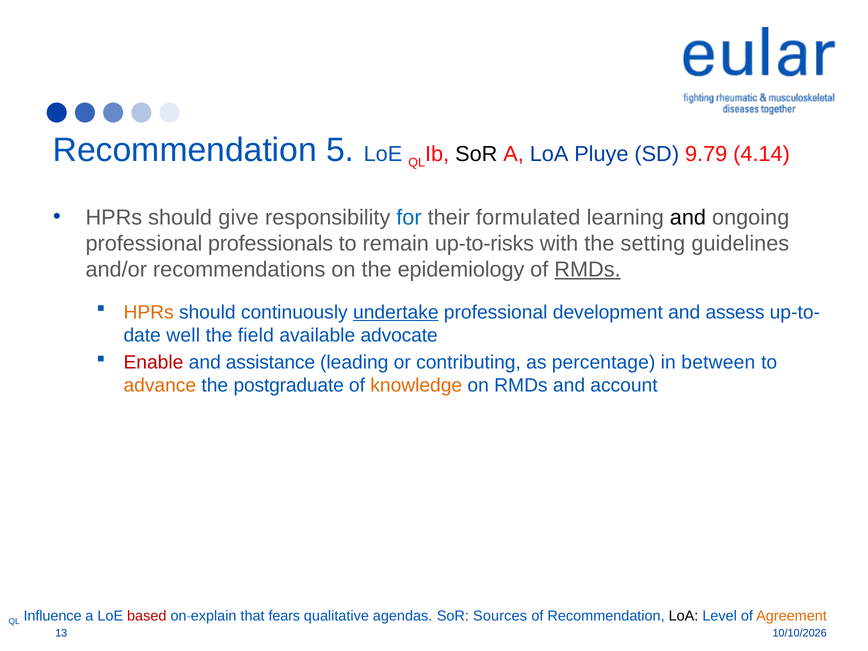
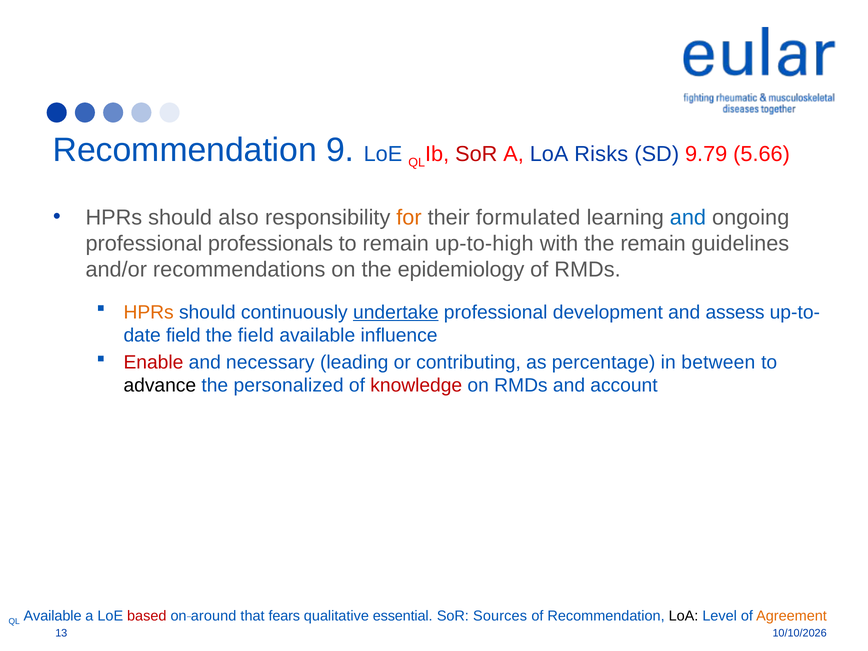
5: 5 -> 9 (340, 150)
SoR colour: black -> red (476, 154)
Pluye: Pluye -> Risks (601, 154)
4.14: 4.14 -> 5.66 (762, 154)
give: give -> also (238, 217)
for colour: blue -> orange (409, 217)
and colour: black -> blue (688, 217)
up-to-risks: up-to-risks -> up-to-high (484, 243)
the setting: setting -> remain (653, 243)
RMDs underline: present -> none (588, 270)
well: well -> field (183, 335)
advocate: advocate -> influence (399, 335)
assistance: assistance -> necessary (270, 362)
advance colour: orange -> black (160, 386)
postgraduate: postgraduate -> personalized (289, 386)
knowledge colour: orange -> red (416, 386)
QL Influence: Influence -> Available (53, 616)
explain: explain -> around (214, 616)
agendas: agendas -> essential (403, 616)
